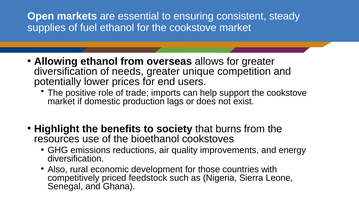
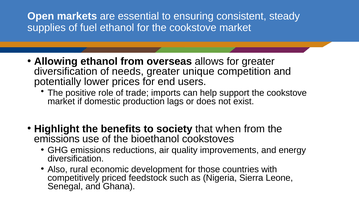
burns: burns -> when (228, 129)
resources: resources -> emissions (57, 139)
